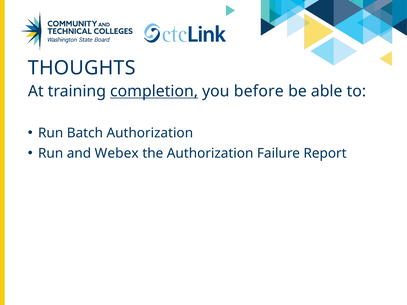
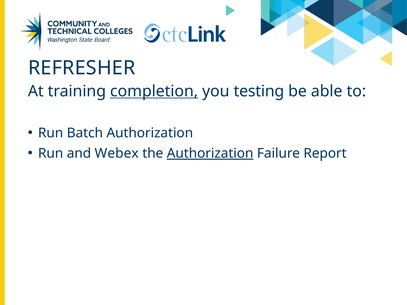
THOUGHTS: THOUGHTS -> REFRESHER (82, 68)
before: before -> testing (259, 91)
Authorization underline: none -> present (210, 153)
